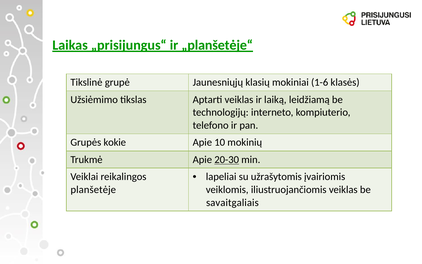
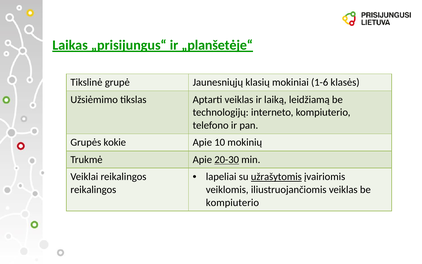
užrašytomis underline: none -> present (276, 177)
planšetėje: planšetėje -> reikalingos (93, 189)
savaitgaliais: savaitgaliais -> kompiuterio (232, 202)
